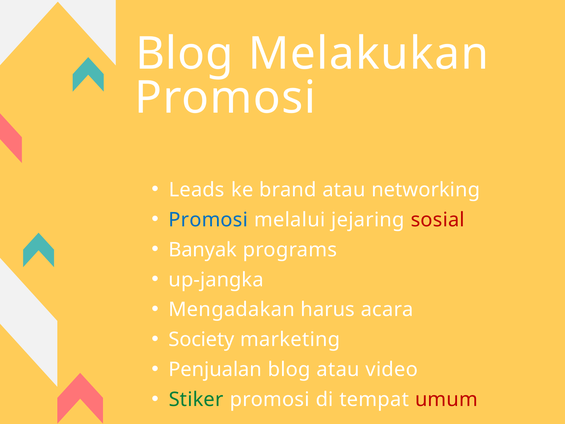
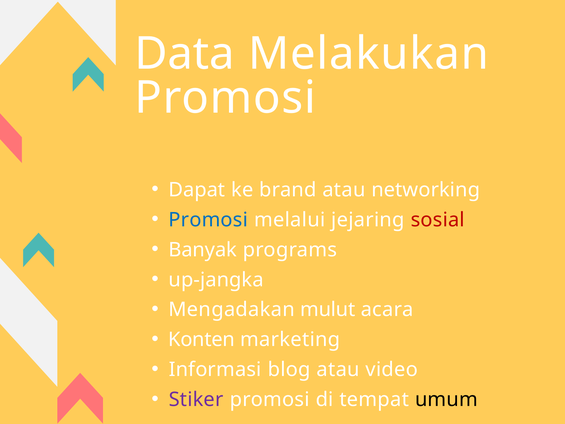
Blog: Blog -> Data (185, 54)
Leads: Leads -> Dapat (197, 190)
harus: harus -> mulut (328, 310)
Society: Society -> Konten (202, 340)
Penjualan: Penjualan -> Informasi (215, 369)
Stiker colour: green -> purple (196, 399)
umum colour: red -> black (446, 399)
